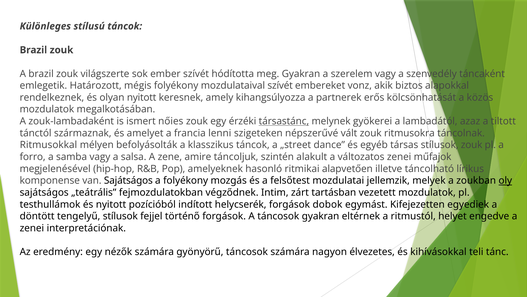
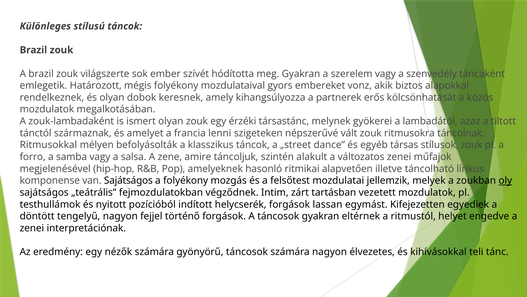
mozdulataival szívét: szívét -> gyors (280, 85)
olyan nyitott: nyitott -> dobok (142, 97)
ismert nőies: nőies -> olyan (171, 121)
társastánc underline: present -> none (284, 121)
dobok: dobok -> lassan (328, 204)
tengelyű stílusok: stílusok -> nagyon (120, 216)
